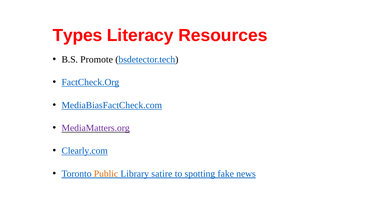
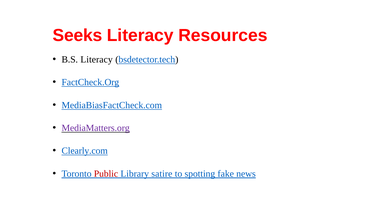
Types: Types -> Seeks (77, 35)
B.S Promote: Promote -> Literacy (97, 59)
Public colour: orange -> red (106, 173)
